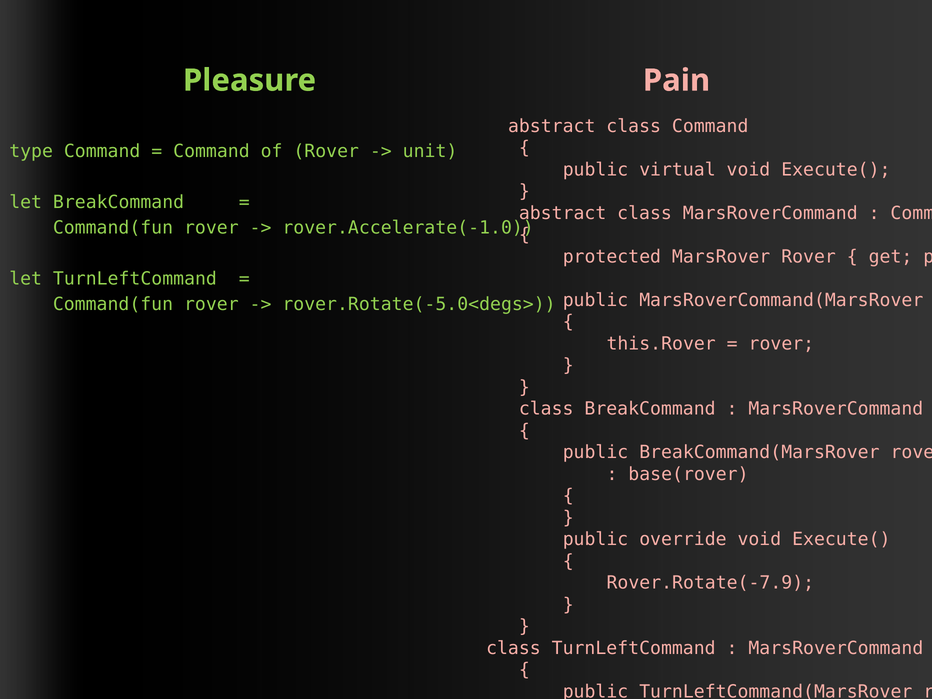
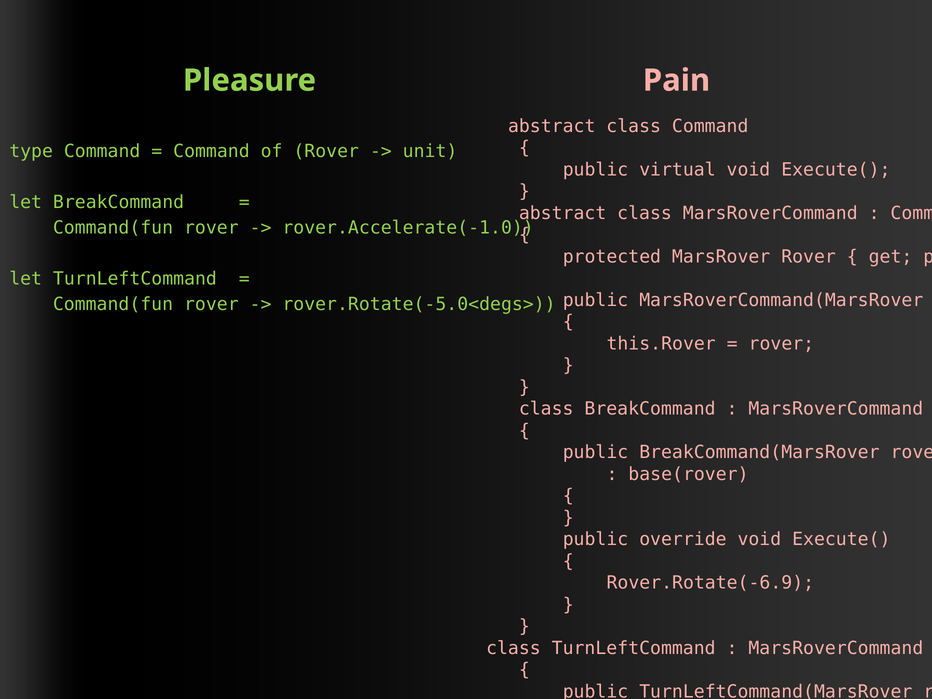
Rover.Rotate(-7.9: Rover.Rotate(-7.9 -> Rover.Rotate(-6.9 (710, 583)
